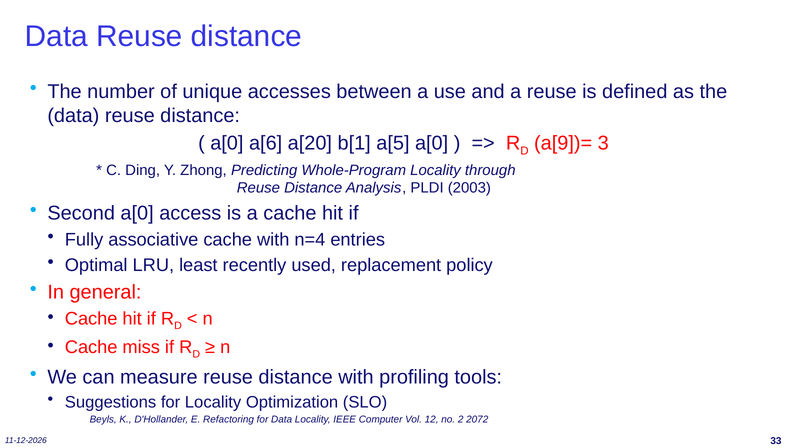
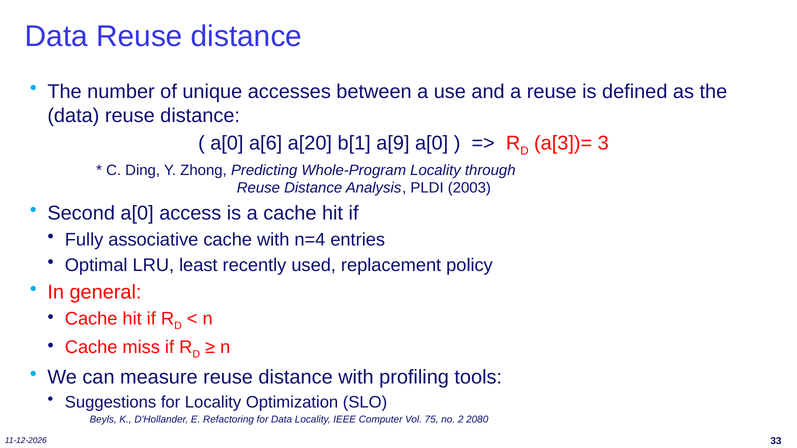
a[5: a[5 -> a[9 (393, 143)
a[9])=: a[9])= -> a[3])= (563, 143)
12: 12 -> 75 (432, 420)
2072: 2072 -> 2080 (477, 420)
